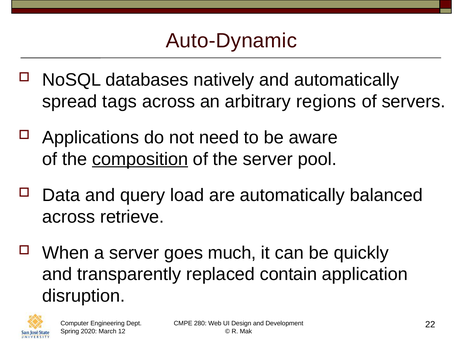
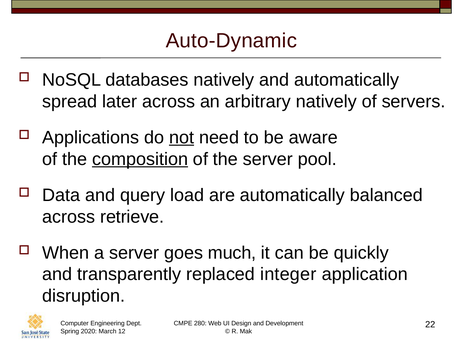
tags: tags -> later (120, 102)
arbitrary regions: regions -> natively (326, 102)
not underline: none -> present (182, 138)
contain: contain -> integer (288, 275)
